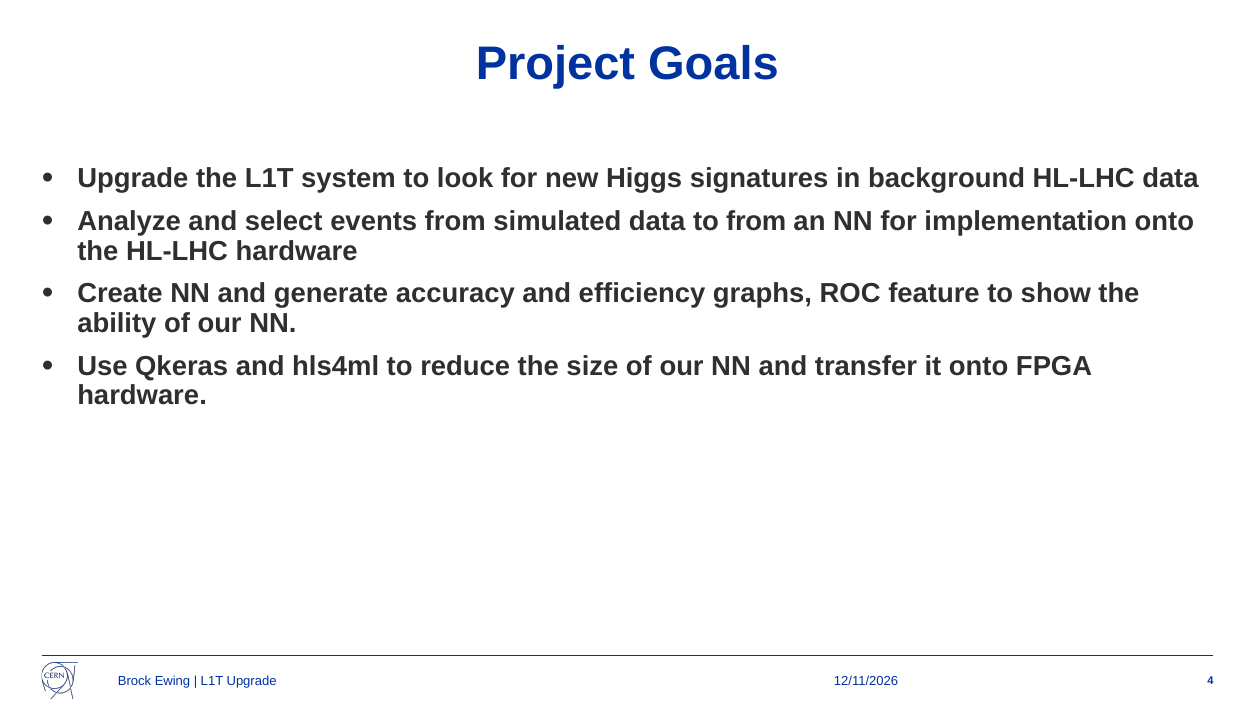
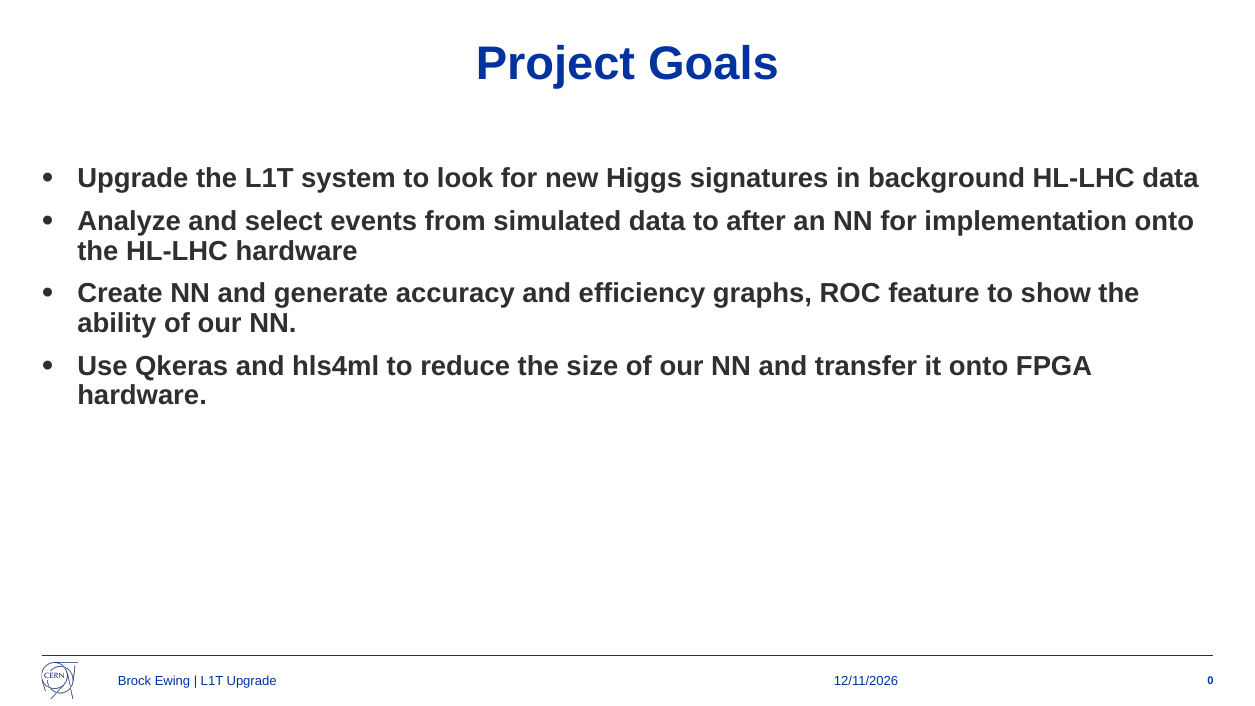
to from: from -> after (756, 221)
4: 4 -> 0 (1210, 681)
